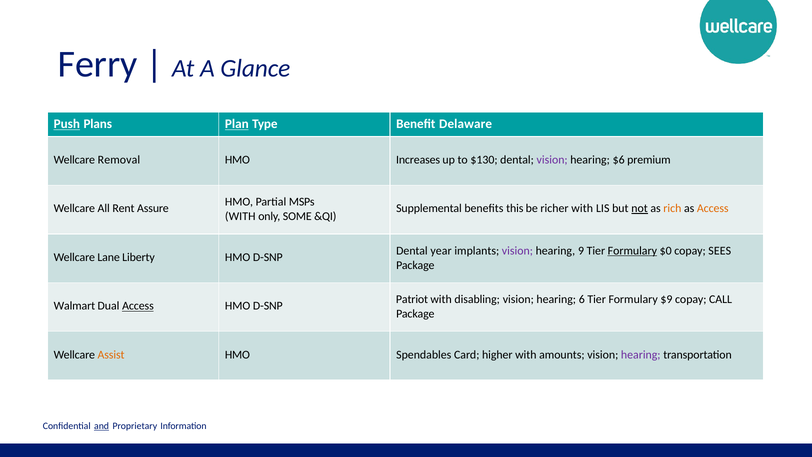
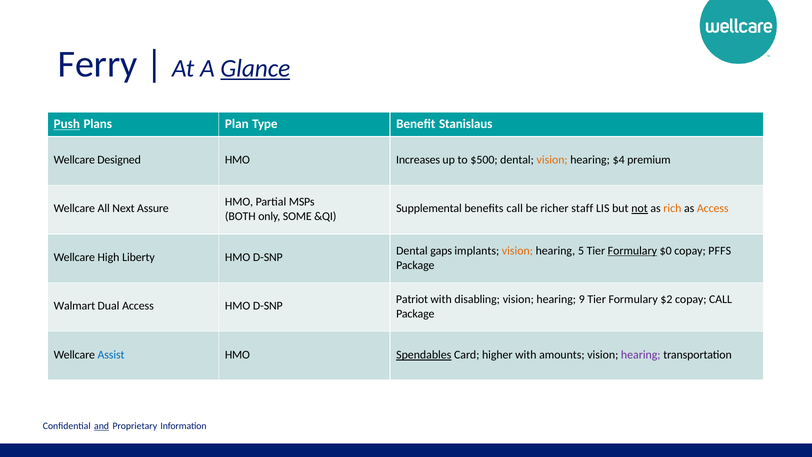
Glance underline: none -> present (255, 68)
Plan underline: present -> none (237, 124)
Delaware: Delaware -> Stanislaus (466, 124)
Removal: Removal -> Designed (119, 160)
$130: $130 -> $500 (484, 160)
vision colour: purple -> orange (552, 160)
$6: $6 -> $4 (619, 160)
Rent: Rent -> Next (123, 208)
benefits this: this -> call (515, 208)
richer with: with -> staff (582, 208)
WITH: WITH -> BOTH (240, 216)
year: year -> gaps (441, 251)
vision colour: purple -> orange (517, 251)
9: 9 -> 5 (581, 251)
SEES: SEES -> PFFS (720, 251)
Lane: Lane -> High (109, 257)
6: 6 -> 9 (582, 299)
$9: $9 -> $2 (666, 299)
Access underline: present -> none (138, 306)
Assist colour: orange -> blue (111, 355)
Spendables underline: none -> present (424, 355)
